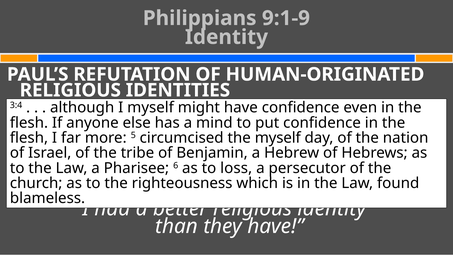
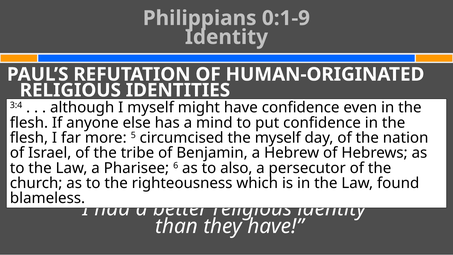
9:1-9: 9:1-9 -> 0:1-9 (286, 18)
loss: loss -> also (236, 168)
